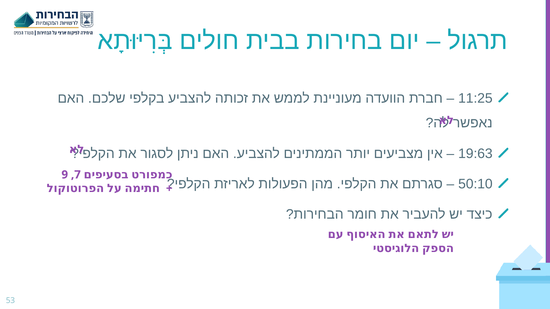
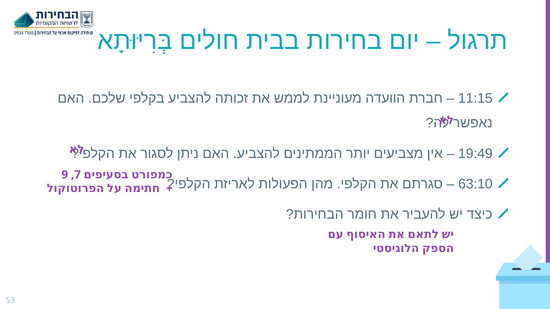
11:25: 11:25 -> 11:15 (475, 98)
19:63: 19:63 -> 19:49 (475, 154)
50:10: 50:10 -> 63:10 (475, 184)
